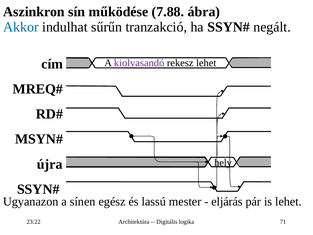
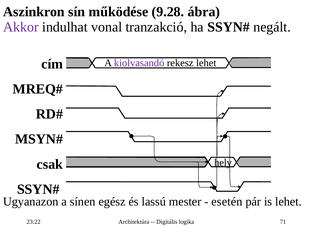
7.88: 7.88 -> 9.28 (168, 12)
Akkor colour: blue -> purple (21, 27)
sűrűn: sűrűn -> vonal (107, 27)
újra: újra -> csak (50, 164)
eljárás: eljárás -> esetén (227, 202)
